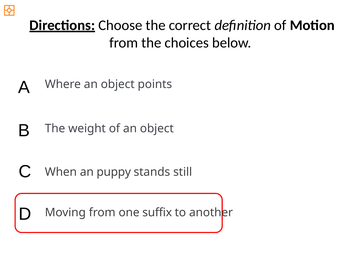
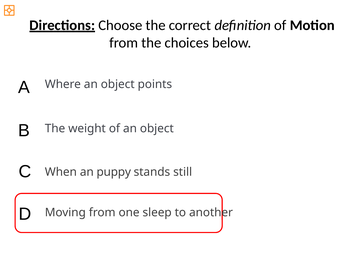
suffix: suffix -> sleep (157, 212)
